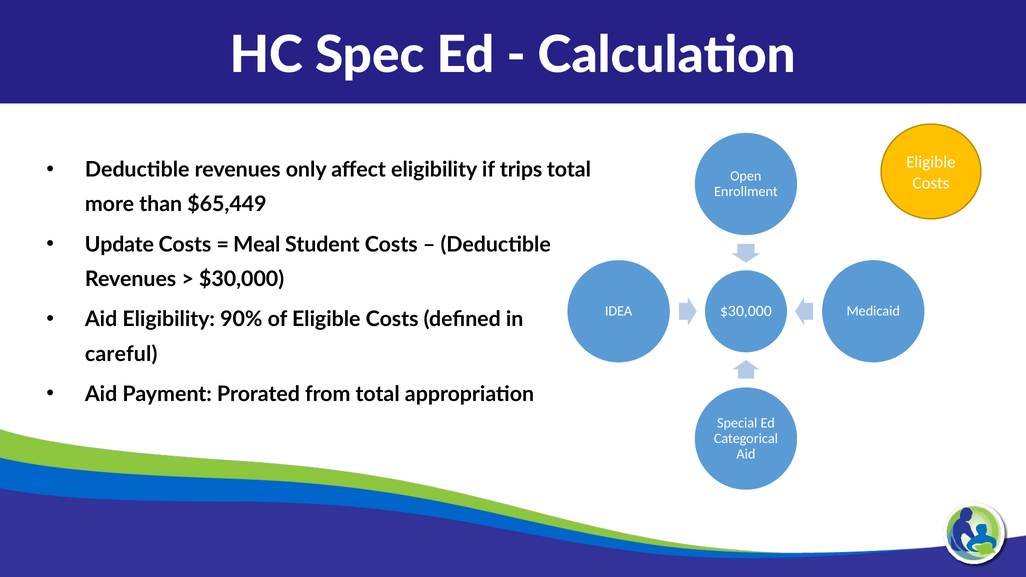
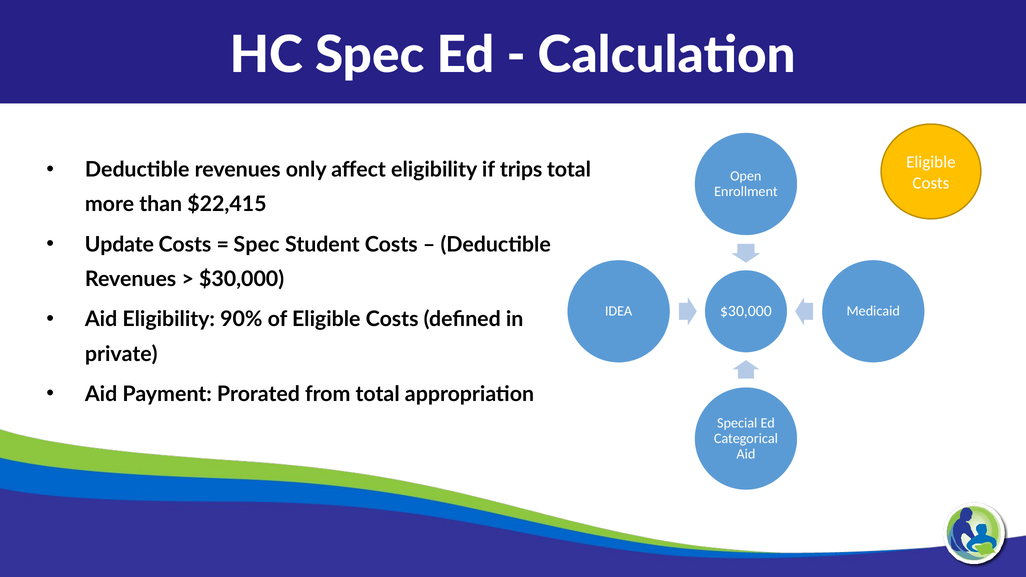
$65,449: $65,449 -> $22,415 (227, 204)
Meal: Meal -> Spec (257, 245)
careful: careful -> private (121, 354)
